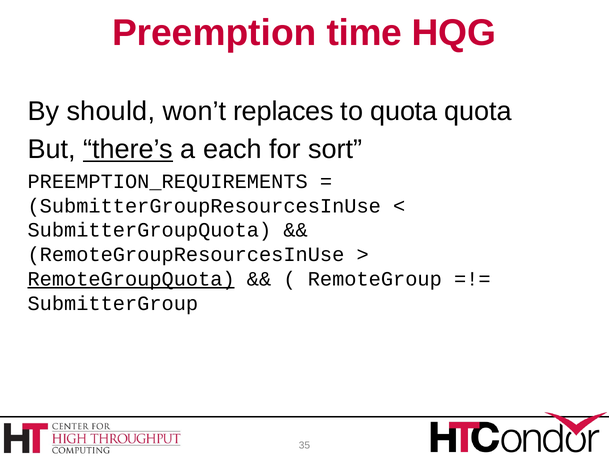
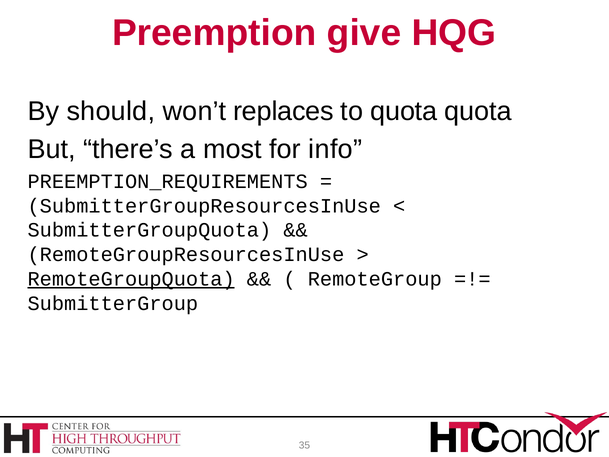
time: time -> give (364, 33)
there’s underline: present -> none (128, 149)
each: each -> most (232, 149)
sort: sort -> info (335, 149)
